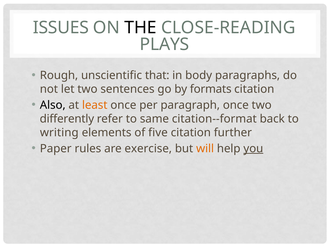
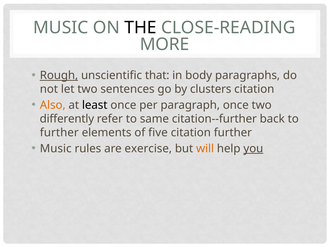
ISSUES: ISSUES -> MUSIC (61, 28)
PLAYS: PLAYS -> MORE (165, 44)
Rough underline: none -> present (59, 76)
formats: formats -> clusters (211, 89)
Also colour: black -> orange (53, 105)
least colour: orange -> black (95, 105)
citation--format: citation--format -> citation--further (214, 119)
writing: writing -> further (59, 133)
Paper: Paper -> Music (56, 149)
